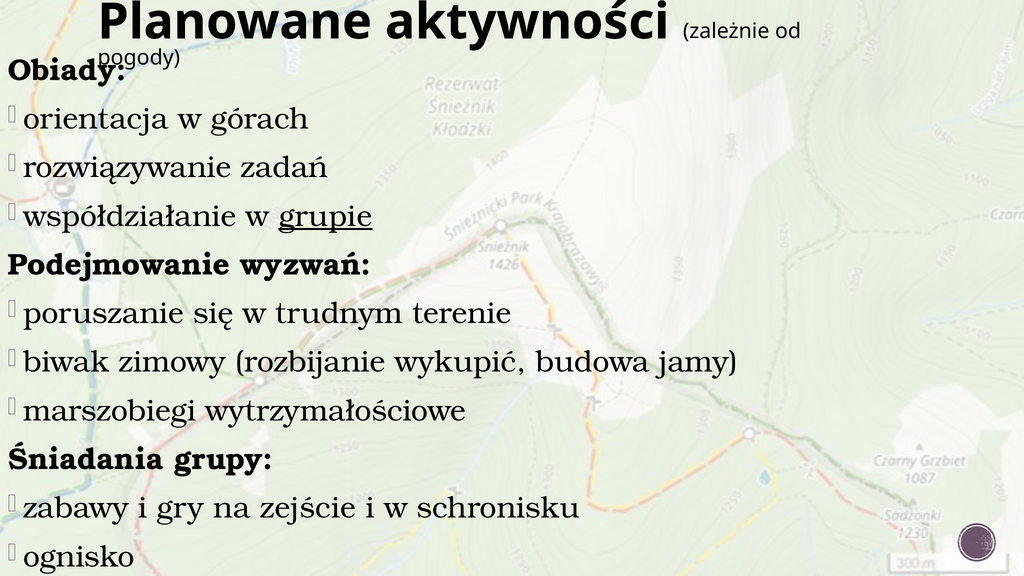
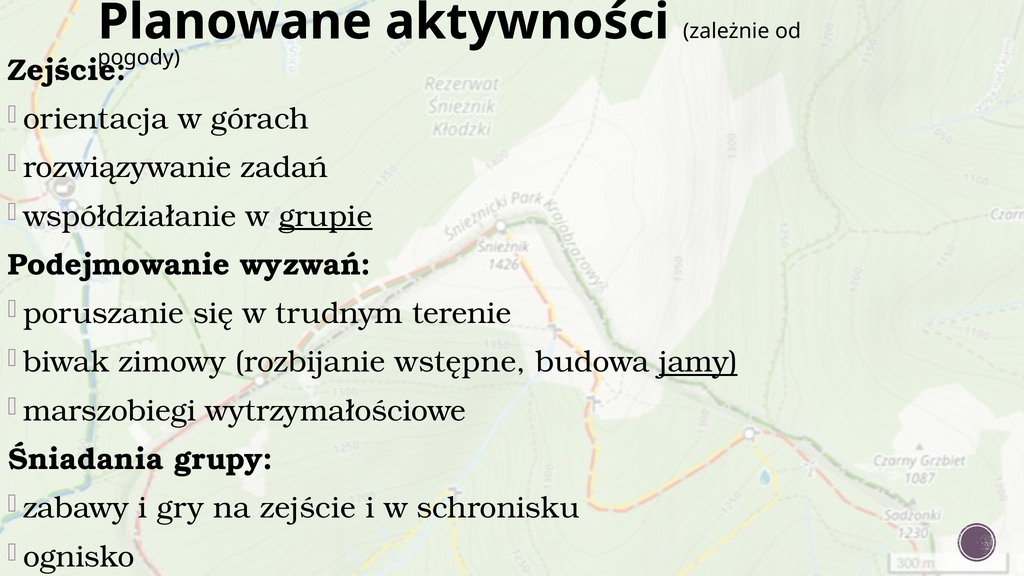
Obiady: Obiady -> Zejście (67, 70)
wykupić: wykupić -> wstępne (460, 362)
jamy underline: none -> present (698, 362)
